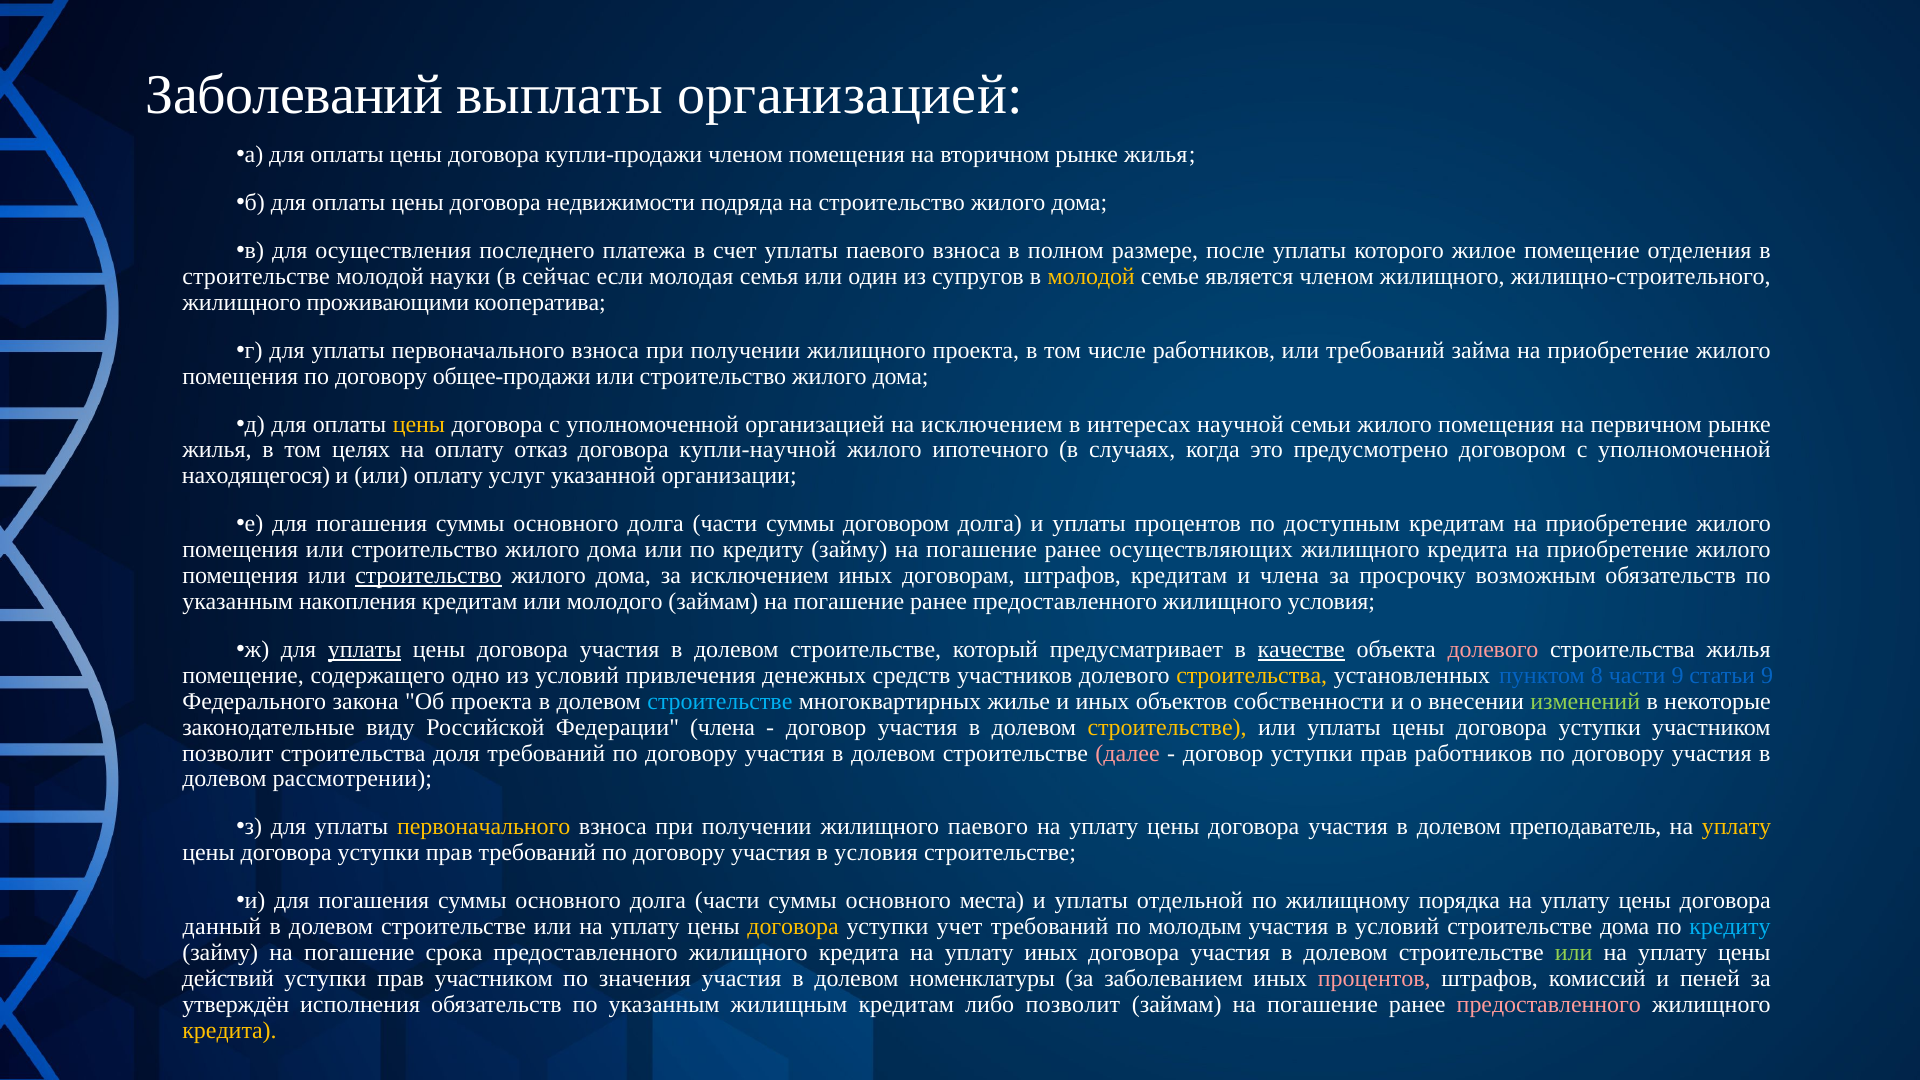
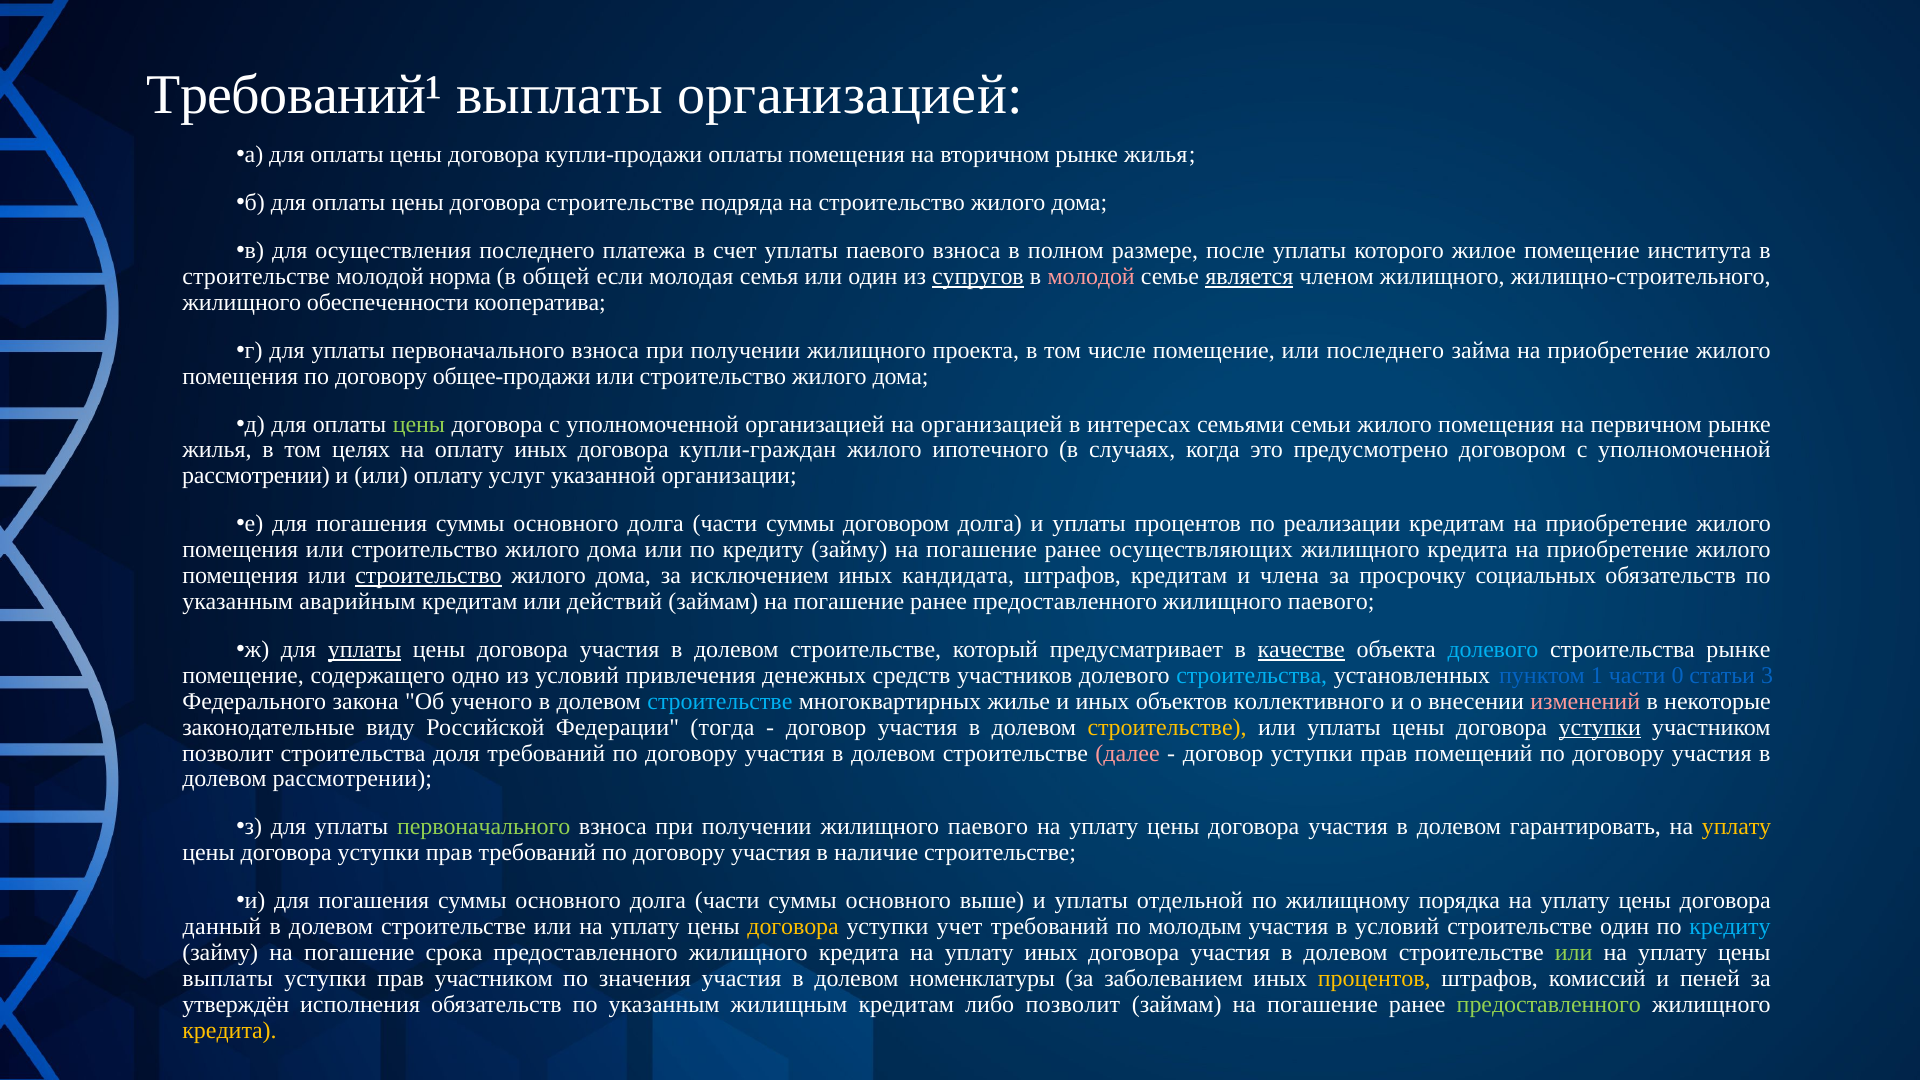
Заболеваний: Заболеваний -> Требований¹ (295, 95)
купли-продажи членом: членом -> оплаты (746, 155)
договора недвижимости: недвижимости -> строительстве (621, 203)
отделения: отделения -> института (1699, 251)
науки: науки -> норма (460, 277)
сейчас: сейчас -> общей (556, 277)
супругов underline: none -> present (978, 277)
молодой colour: yellow -> pink (1091, 277)
является underline: none -> present (1249, 277)
проживающими: проживающими -> обеспеченности (388, 302)
числе работников: работников -> помещение (1214, 350)
или требований: требований -> последнего (1385, 350)
цены colour: yellow -> light green (419, 424)
на исключением: исключением -> организацией (992, 424)
научной: научной -> семьями (1240, 424)
оплату отказ: отказ -> иных (541, 450)
купли-научной: купли-научной -> купли-граждан (758, 450)
находящегося: находящегося -> рассмотрении (256, 476)
доступным: доступным -> реализации (1342, 524)
договорам: договорам -> кандидата (958, 576)
возможным: возможным -> социальных (1536, 576)
накопления: накопления -> аварийным (357, 602)
молодого: молодого -> действий (615, 602)
предоставленного жилищного условия: условия -> паевого (1331, 602)
долевого colour: pink -> light blue (1493, 649)
строительства жилья: жилья -> рынке (1738, 649)
строительства colour: yellow -> light blue (1252, 675)
8: 8 -> 1 (1597, 675)
части 9: 9 -> 0 (1678, 675)
статьи 9: 9 -> 3 (1767, 675)
Об проекта: проекта -> ученого (492, 701)
собственности: собственности -> коллективного (1309, 701)
изменений colour: light green -> pink (1585, 701)
Федерации члена: члена -> тогда (722, 727)
уступки underline: none -> present (1600, 727)
прав работников: работников -> помещений (1474, 753)
первоначального colour: yellow -> light green (484, 827)
преподаватель: преподаватель -> гарантировать (1585, 827)
в условия: условия -> наличие (876, 853)
места: места -> выше (992, 901)
строительстве дома: дома -> один (1625, 927)
действий: действий -> выплаты (228, 978)
процентов colour: pink -> yellow (1374, 978)
предоставленного colour: pink -> light green (1549, 1004)
